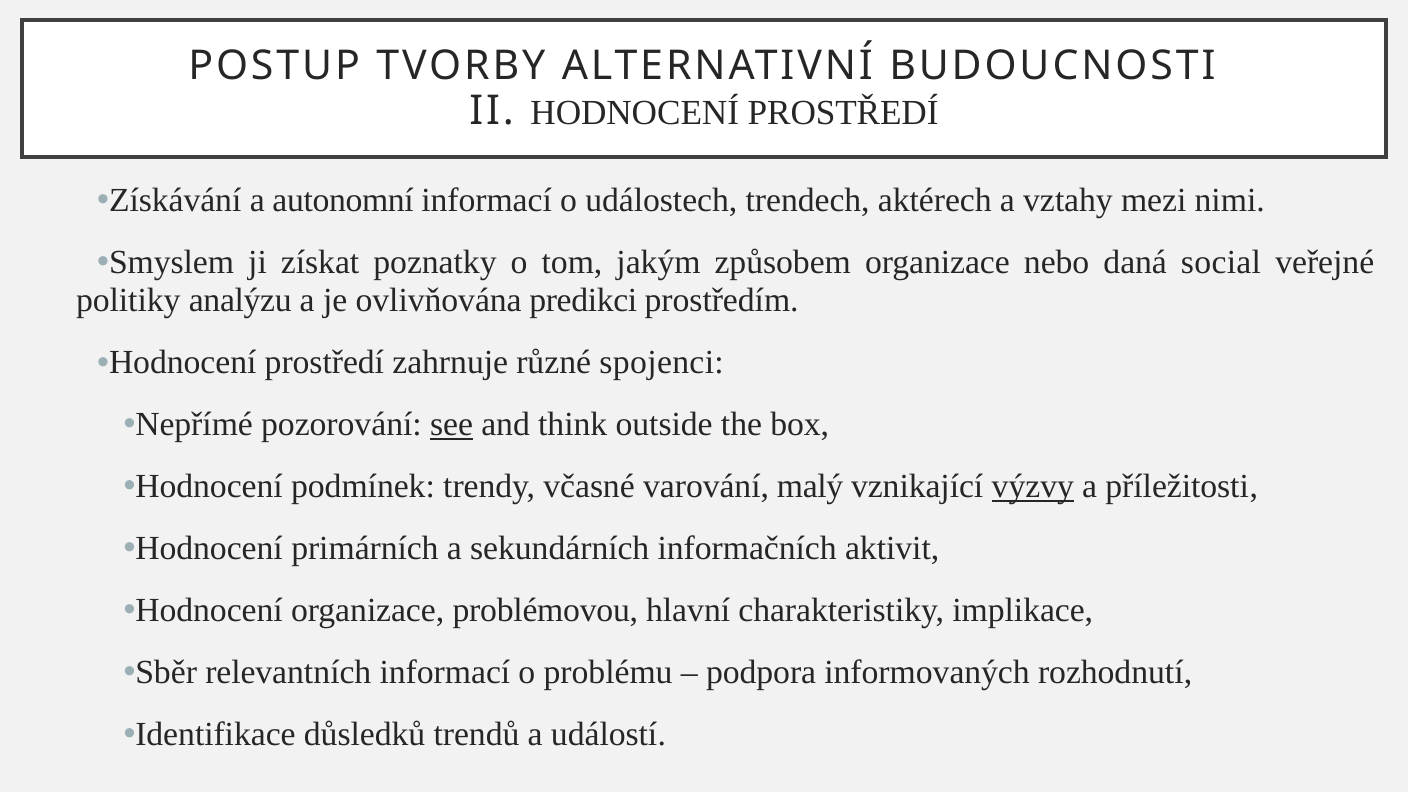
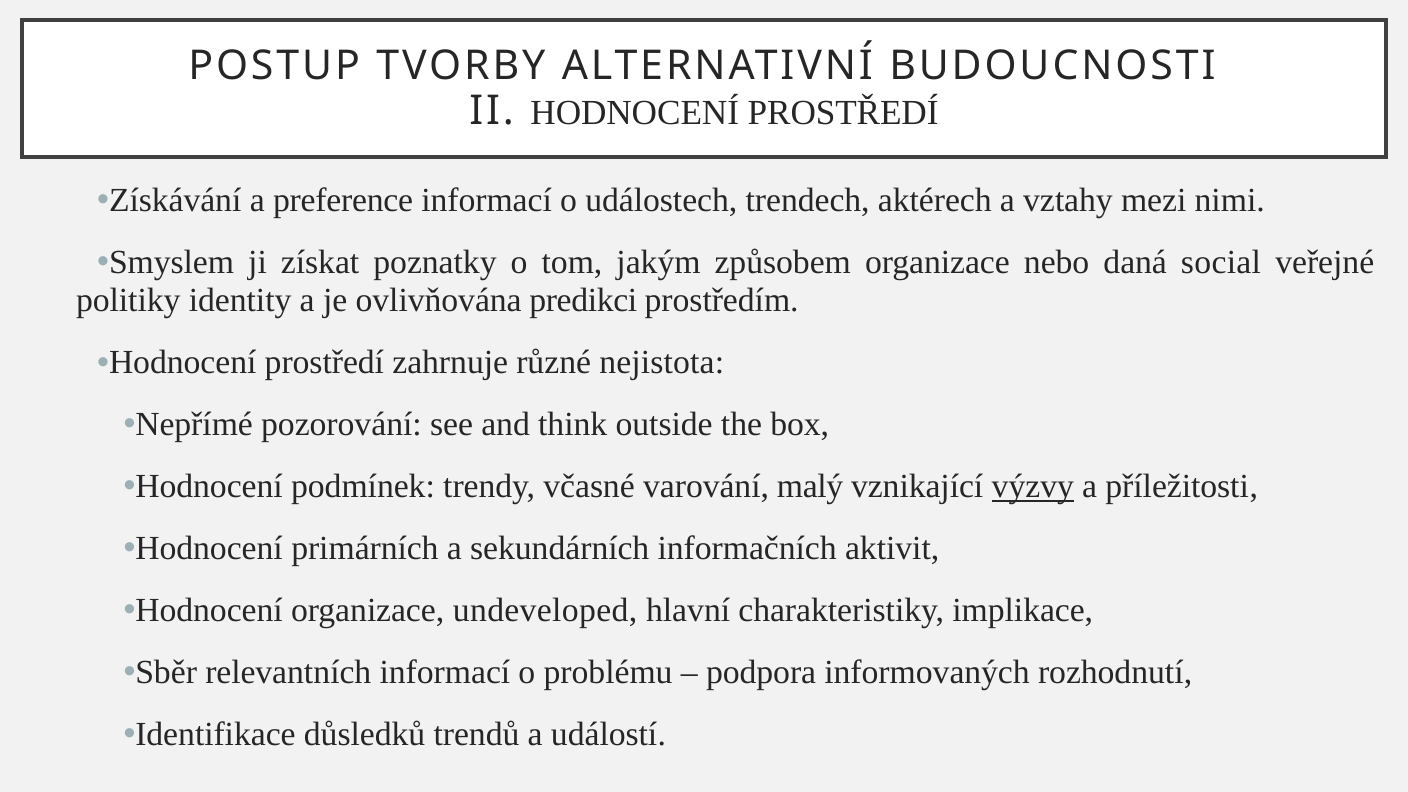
autonomní: autonomní -> preference (343, 200)
analýzu: analýzu -> identity (240, 301)
spojenci: spojenci -> nejistota (662, 363)
see underline: present -> none (452, 425)
problémovou: problémovou -> undeveloped (545, 610)
